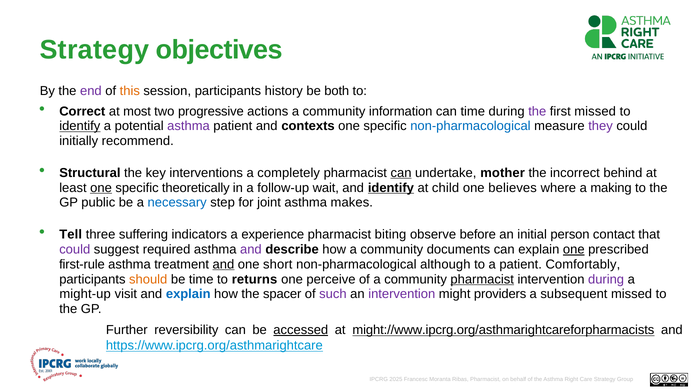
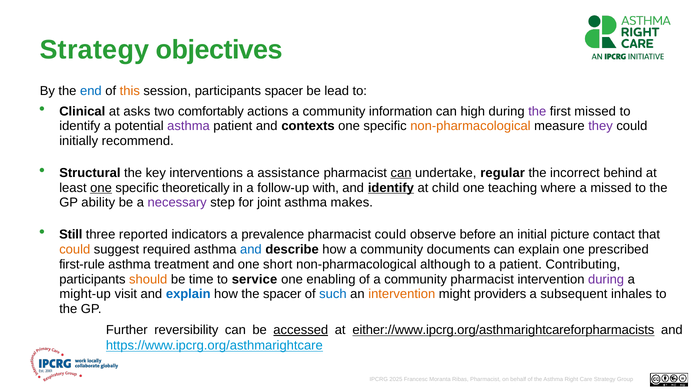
end colour: purple -> blue (91, 91)
participants history: history -> spacer (284, 91)
both: both -> lead (337, 91)
Correct: Correct -> Clinical (82, 111)
most: most -> asks (137, 111)
progressive: progressive -> comfortably (211, 111)
can time: time -> high (473, 111)
identify underline: present -> none (80, 126)
non-pharmacological colour: blue -> orange (470, 126)
completely: completely -> assistance (289, 173)
mother: mother -> regular (503, 173)
wait: wait -> with (326, 188)
believes: believes -> teaching (513, 188)
a making: making -> missed (611, 188)
public: public -> ability (98, 203)
necessary colour: blue -> purple (177, 203)
Tell: Tell -> Still (71, 234)
suffering: suffering -> reported (143, 234)
experience: experience -> prevalence (273, 234)
pharmacist biting: biting -> could (391, 234)
person: person -> picture (570, 234)
could colour: purple -> orange (75, 249)
and colour: purple -> blue (251, 249)
one underline: present -> none (574, 249)
and underline: present -> none (223, 264)
Comfortably: Comfortably -> Contributing (583, 264)
returns: returns -> service (255, 279)
perceive: perceive -> enabling (331, 279)
pharmacist underline: present -> none (482, 279)
such colour: purple -> blue (333, 294)
intervention colour: purple -> orange (402, 294)
subsequent missed: missed -> inhales (632, 294)
might://www.ipcrg.org/asthmarightcareforpharmacists: might://www.ipcrg.org/asthmarightcareforpharmacists -> either://www.ipcrg.org/asthmarightcareforpharmacists (503, 330)
